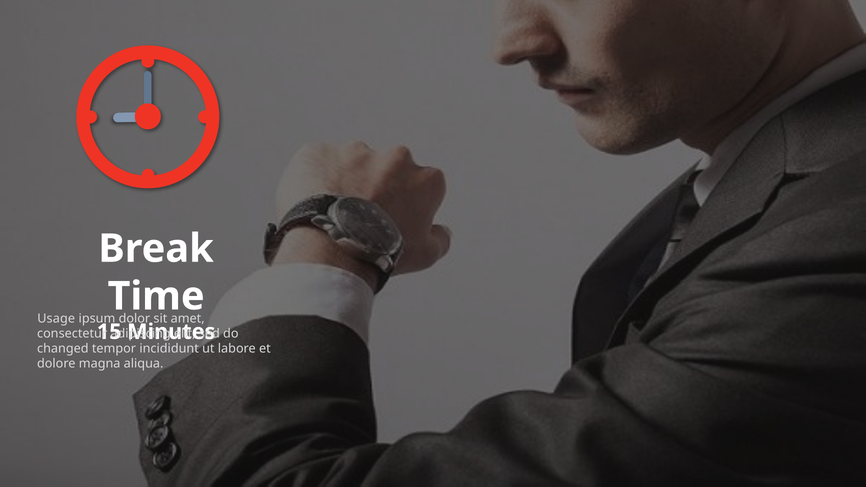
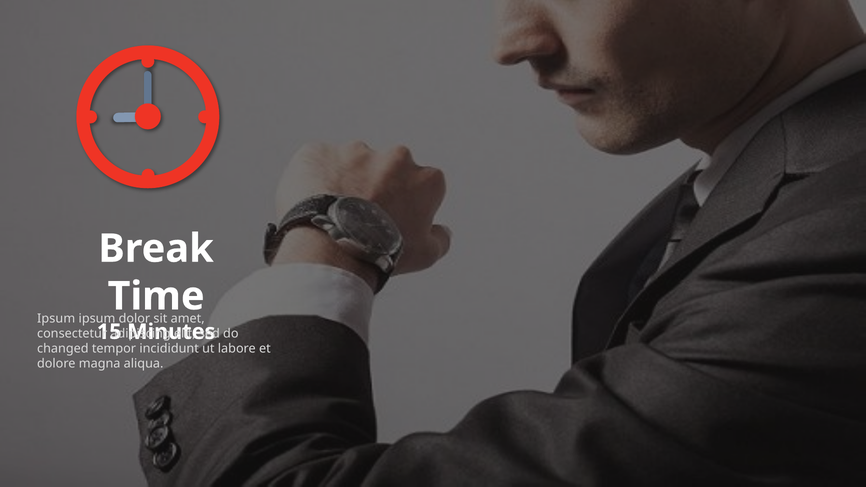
Usage: Usage -> Ipsum (56, 318)
